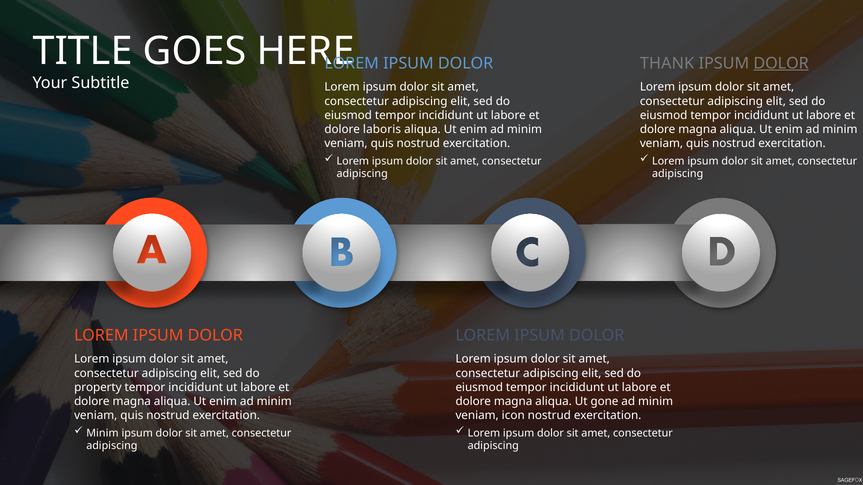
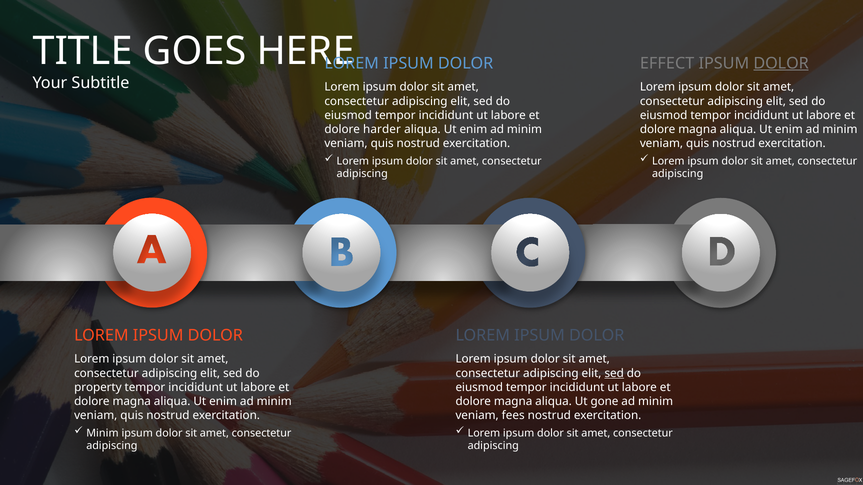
THANK: THANK -> EFFECT (667, 63)
laboris: laboris -> harder (382, 129)
sed underline: none -> present (614, 373)
icon: icon -> fees (513, 416)
